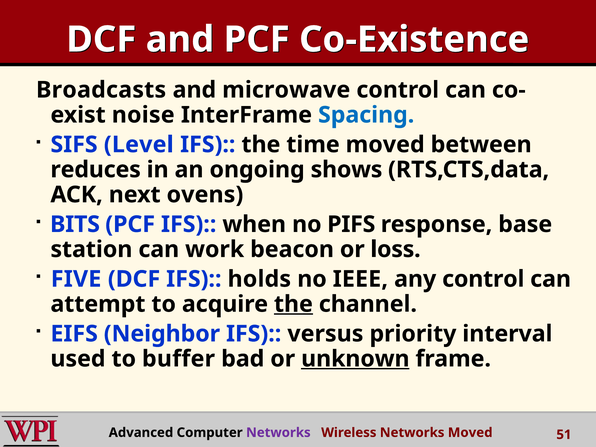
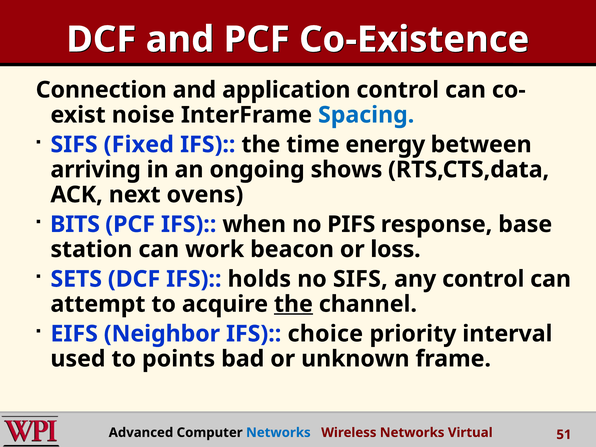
Broadcasts: Broadcasts -> Connection (101, 90)
microwave: microwave -> application (286, 90)
Level: Level -> Fixed (139, 145)
time moved: moved -> energy (385, 145)
reduces: reduces -> arriving (96, 170)
FIVE: FIVE -> SETS (76, 279)
no IEEE: IEEE -> SIFS (360, 279)
versus: versus -> choice (325, 334)
buffer: buffer -> points (179, 359)
unknown underline: present -> none (355, 359)
Networks colour: purple -> blue (278, 433)
Networks Moved: Moved -> Virtual (470, 433)
